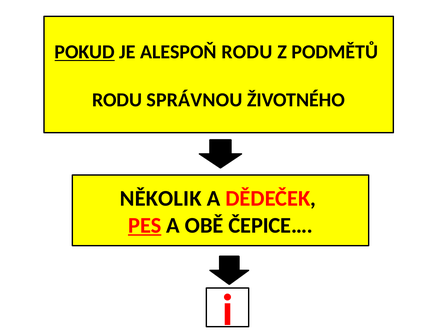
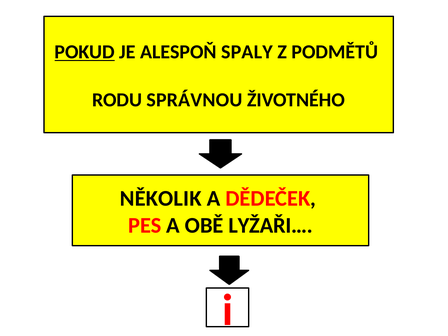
ALESPOŇ RODU: RODU -> SPALY (247, 52)
PES underline: present -> none (145, 225)
ČEPICE…: ČEPICE… -> LYŽAŘI… (271, 225)
